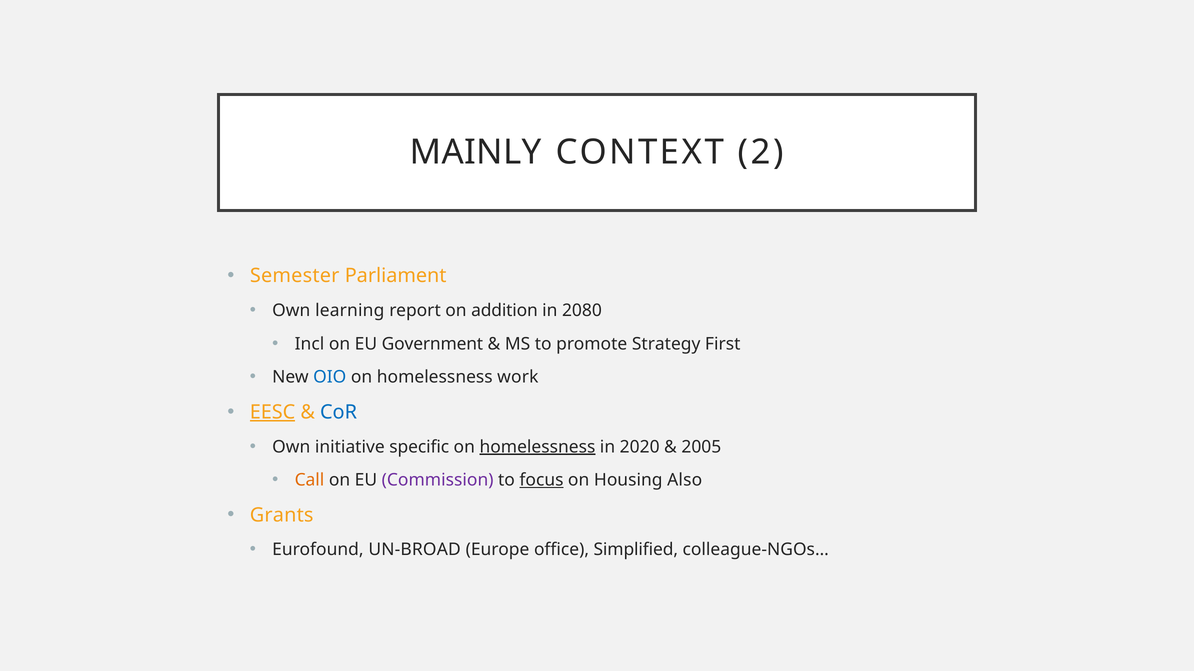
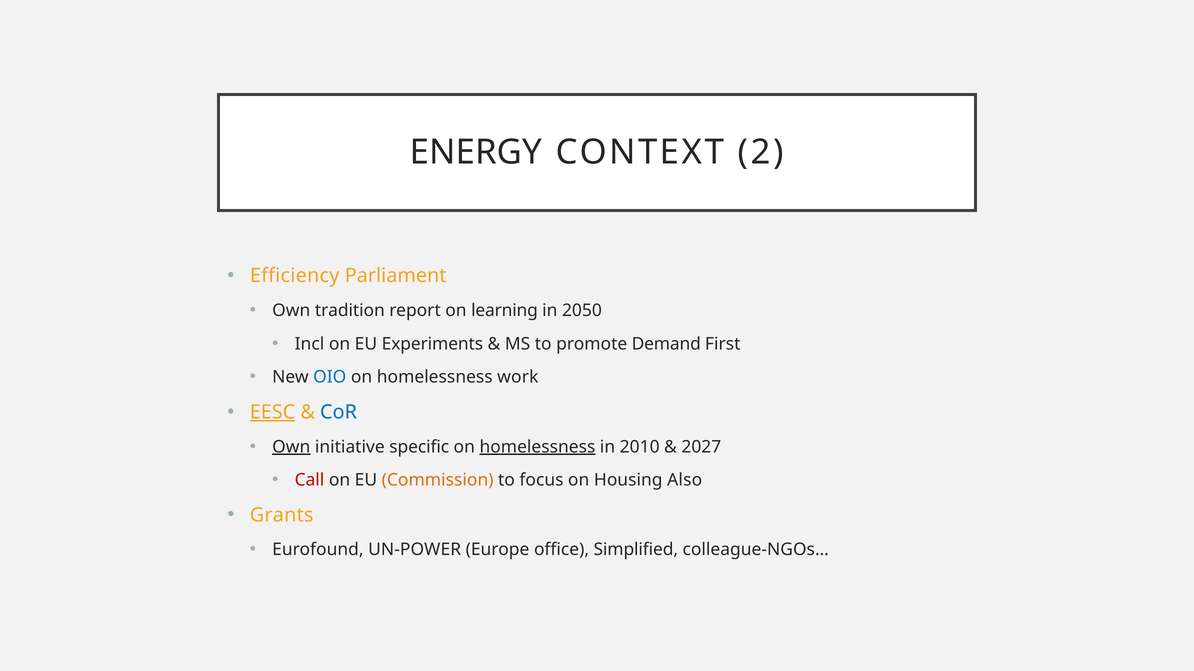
MAINLY: MAINLY -> ENERGY (476, 152)
Semester: Semester -> Efficiency (295, 276)
learning: learning -> tradition (350, 311)
addition: addition -> learning (505, 311)
2080: 2080 -> 2050 (582, 311)
Government: Government -> Experiments (432, 344)
Strategy: Strategy -> Demand (666, 344)
Own underline: none -> present (291, 447)
2020: 2020 -> 2010 (640, 447)
2005: 2005 -> 2027 (701, 447)
Call colour: orange -> red (309, 481)
Commission colour: purple -> orange (438, 481)
focus underline: present -> none (541, 481)
UN-BROAD: UN-BROAD -> UN-POWER (415, 550)
